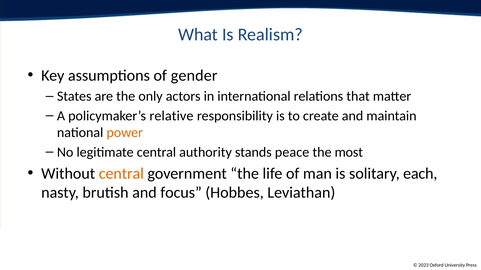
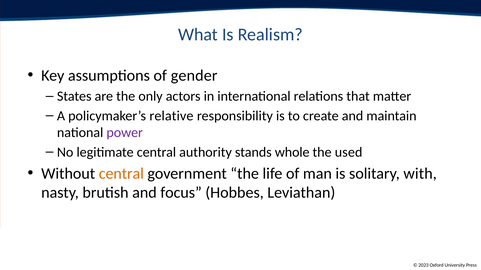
power colour: orange -> purple (125, 133)
peace: peace -> whole (292, 152)
most: most -> used (349, 152)
each: each -> with (420, 174)
